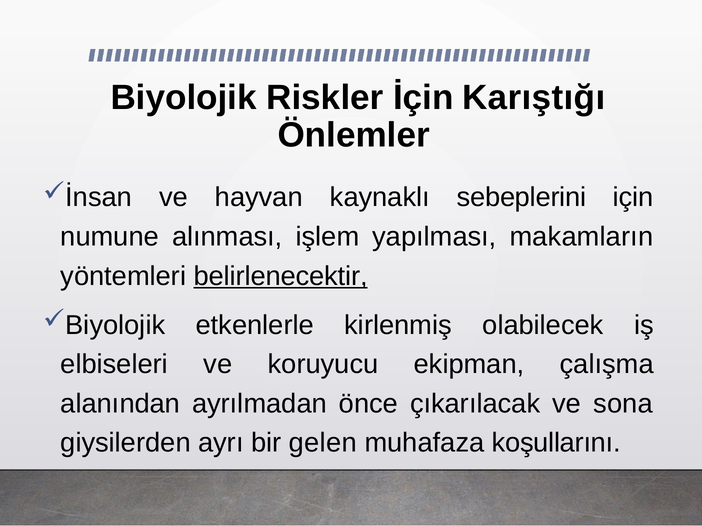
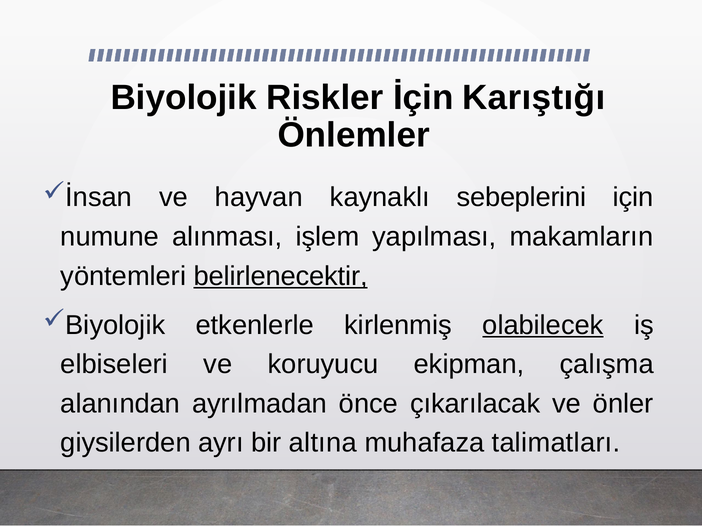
olabilecek underline: none -> present (543, 325)
sona: sona -> önler (623, 404)
gelen: gelen -> altına (323, 443)
koşullarını: koşullarını -> talimatları (556, 443)
